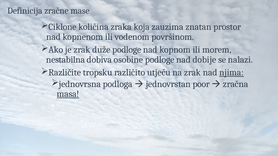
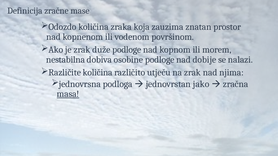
Ciklone: Ciklone -> Odozdo (62, 27)
Različite tropsku: tropsku -> količina (98, 73)
njima underline: present -> none (231, 73)
poor: poor -> jako (201, 84)
